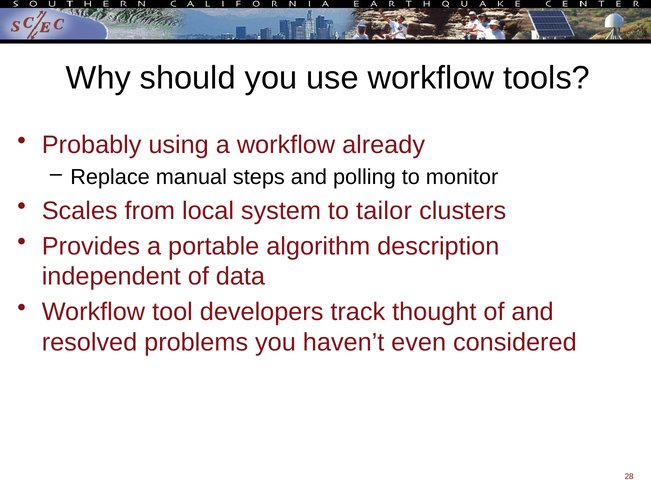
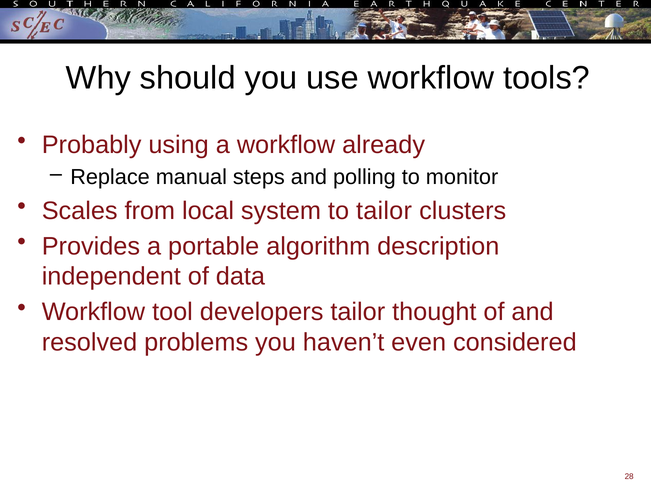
developers track: track -> tailor (358, 312)
